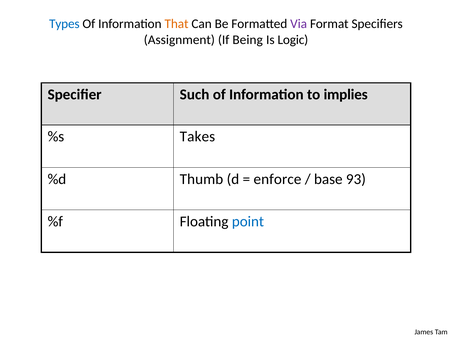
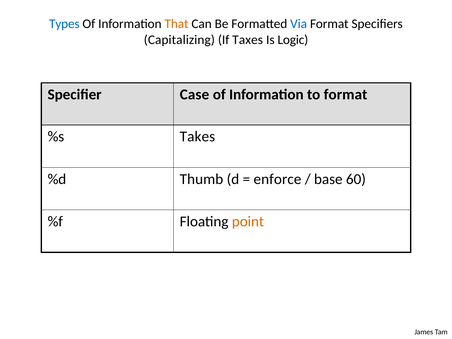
Via colour: purple -> blue (299, 24)
Assignment: Assignment -> Capitalizing (179, 40)
Being: Being -> Taxes (248, 40)
Such: Such -> Case (195, 94)
to implies: implies -> format (346, 94)
93: 93 -> 60 (356, 179)
point colour: blue -> orange (248, 221)
